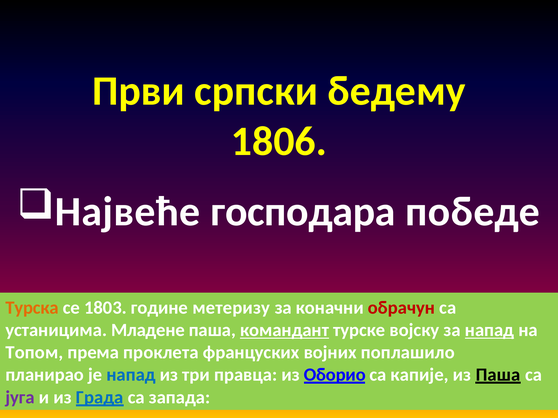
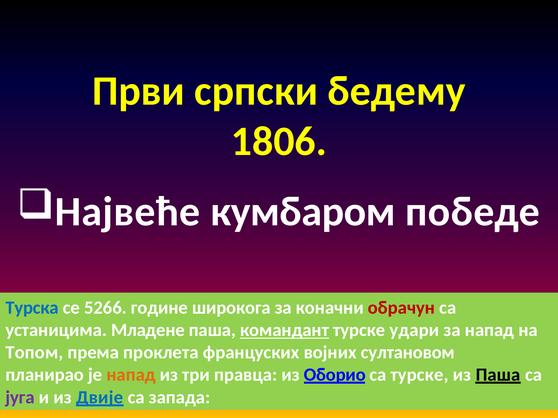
господара: господара -> кумбаром (303, 212)
Турска colour: orange -> blue (32, 308)
1803: 1803 -> 5266 (105, 308)
метеризу: метеризу -> широкога (231, 308)
војску: војску -> удари (414, 330)
напад underline: present -> none (490, 330)
поплашило: поплашило -> султановом (408, 353)
напад colour: blue -> orange (131, 375)
са капије: капије -> турске (420, 375)
Града: Града -> Двије (100, 398)
